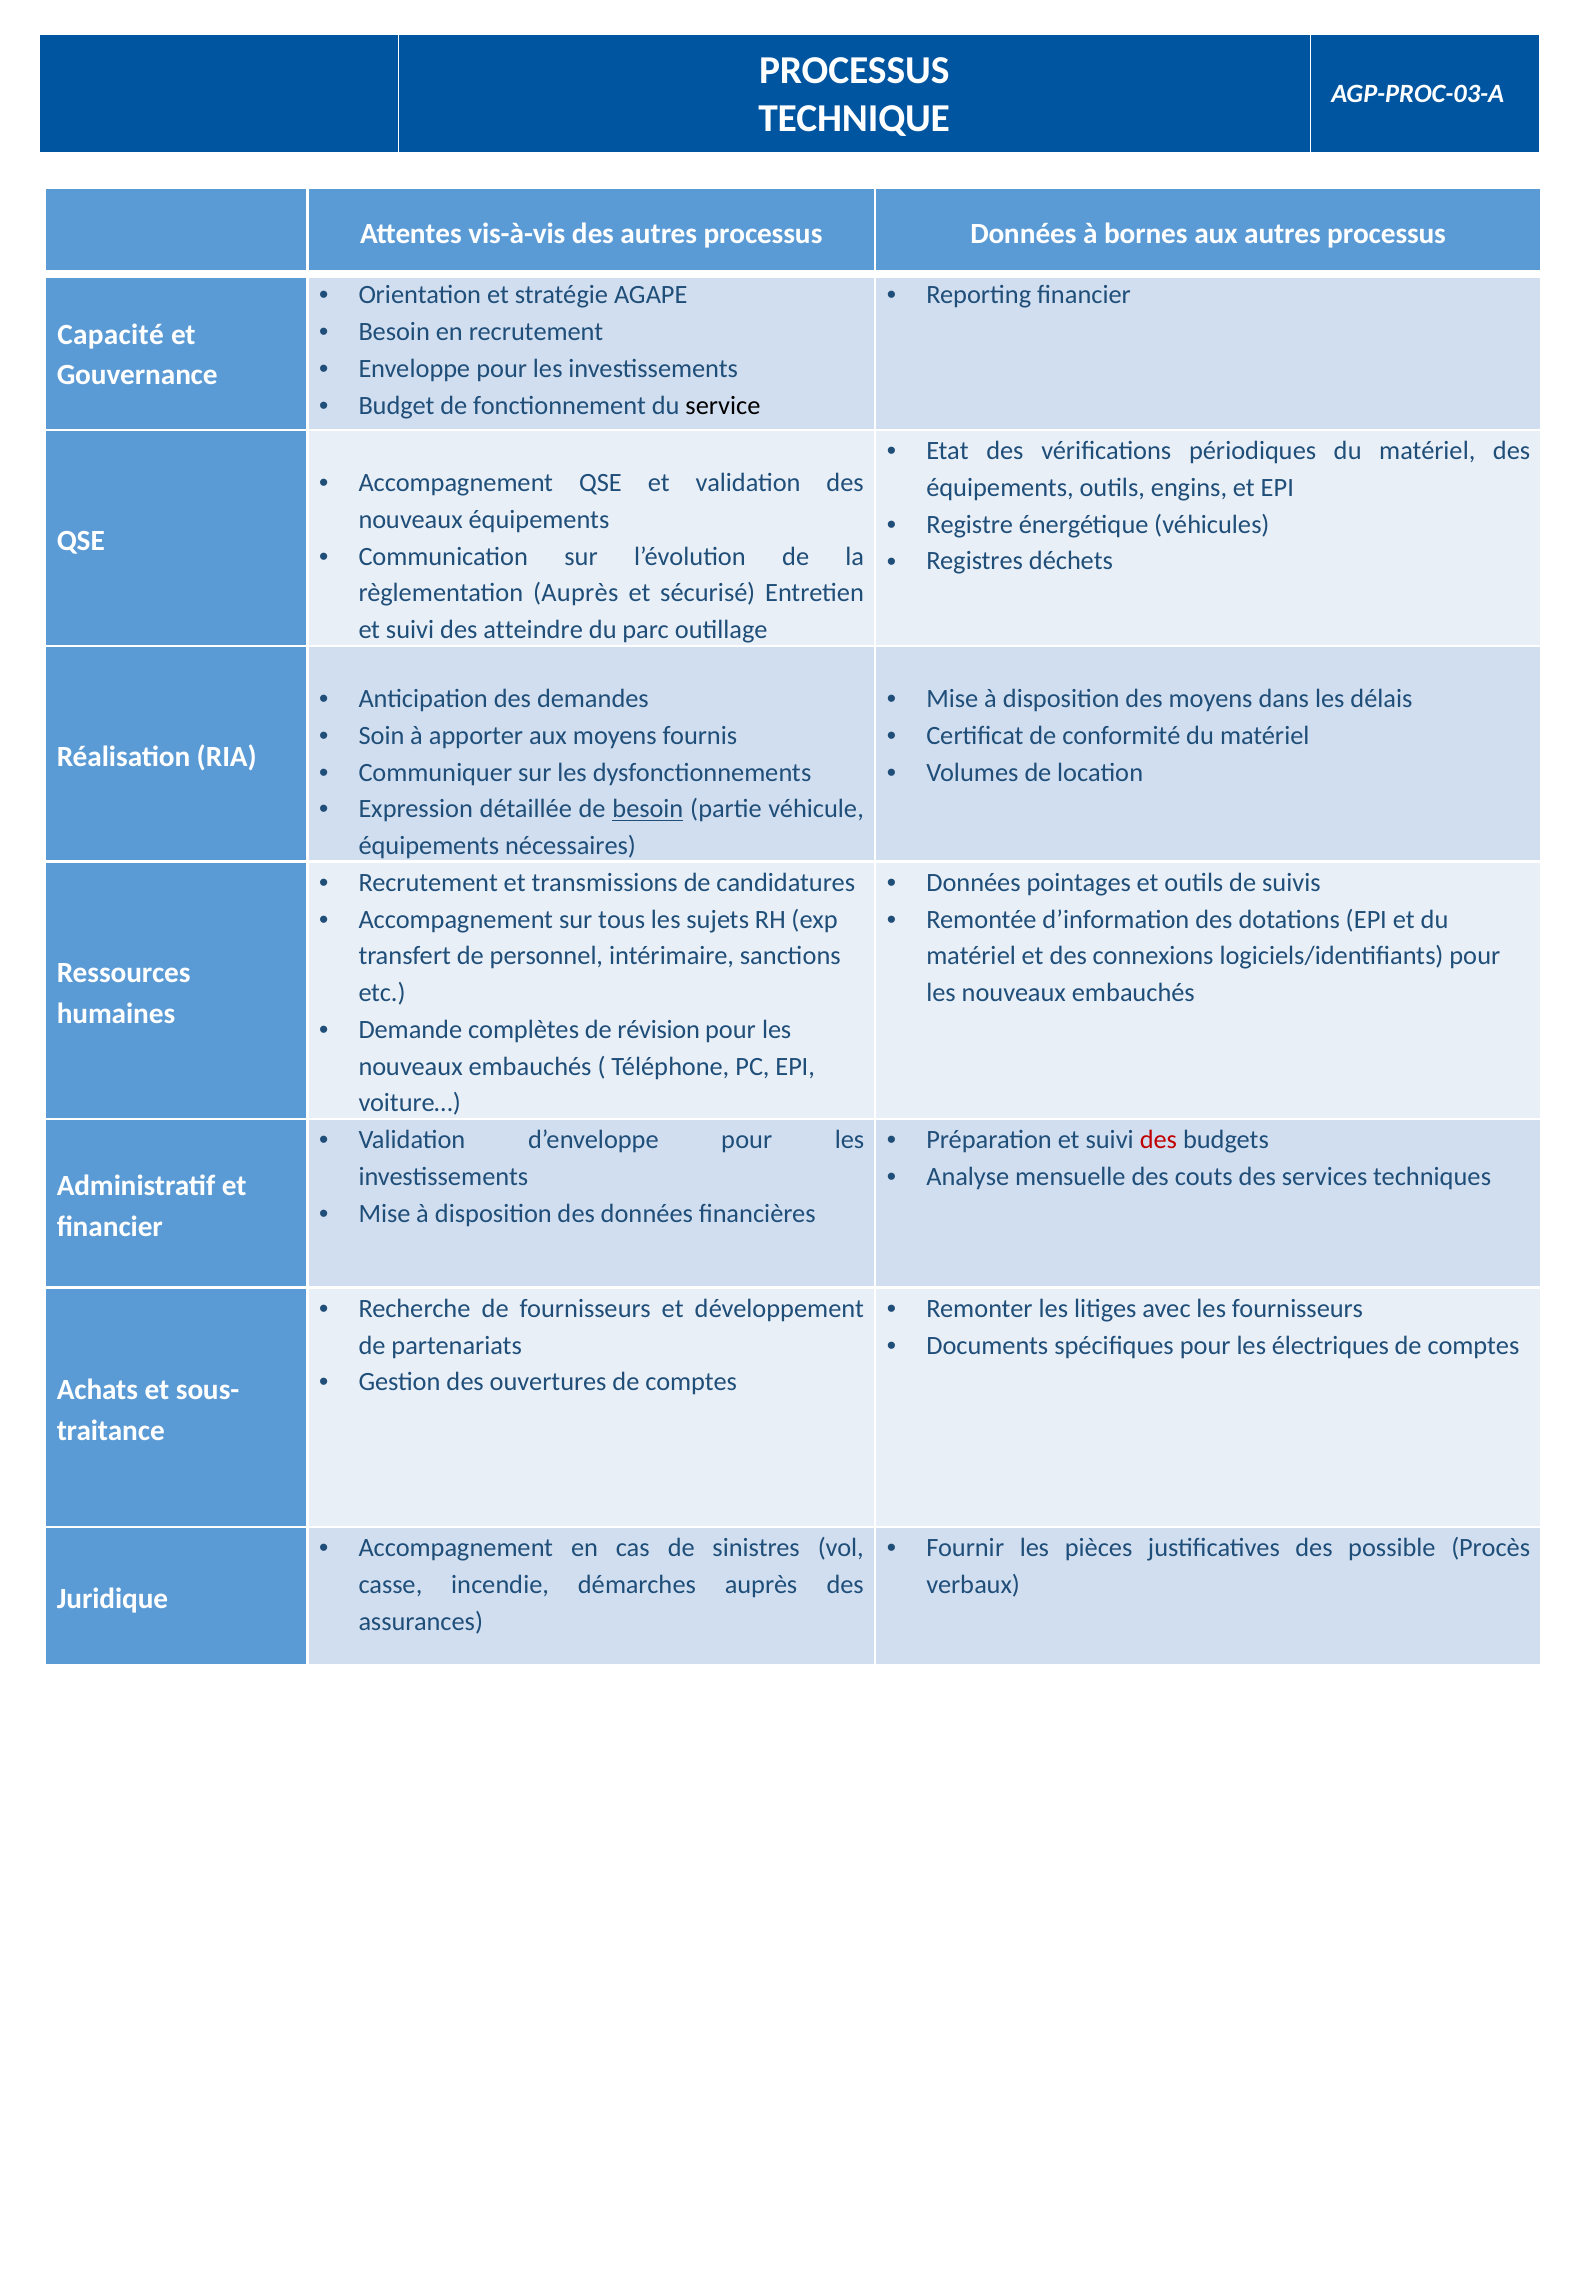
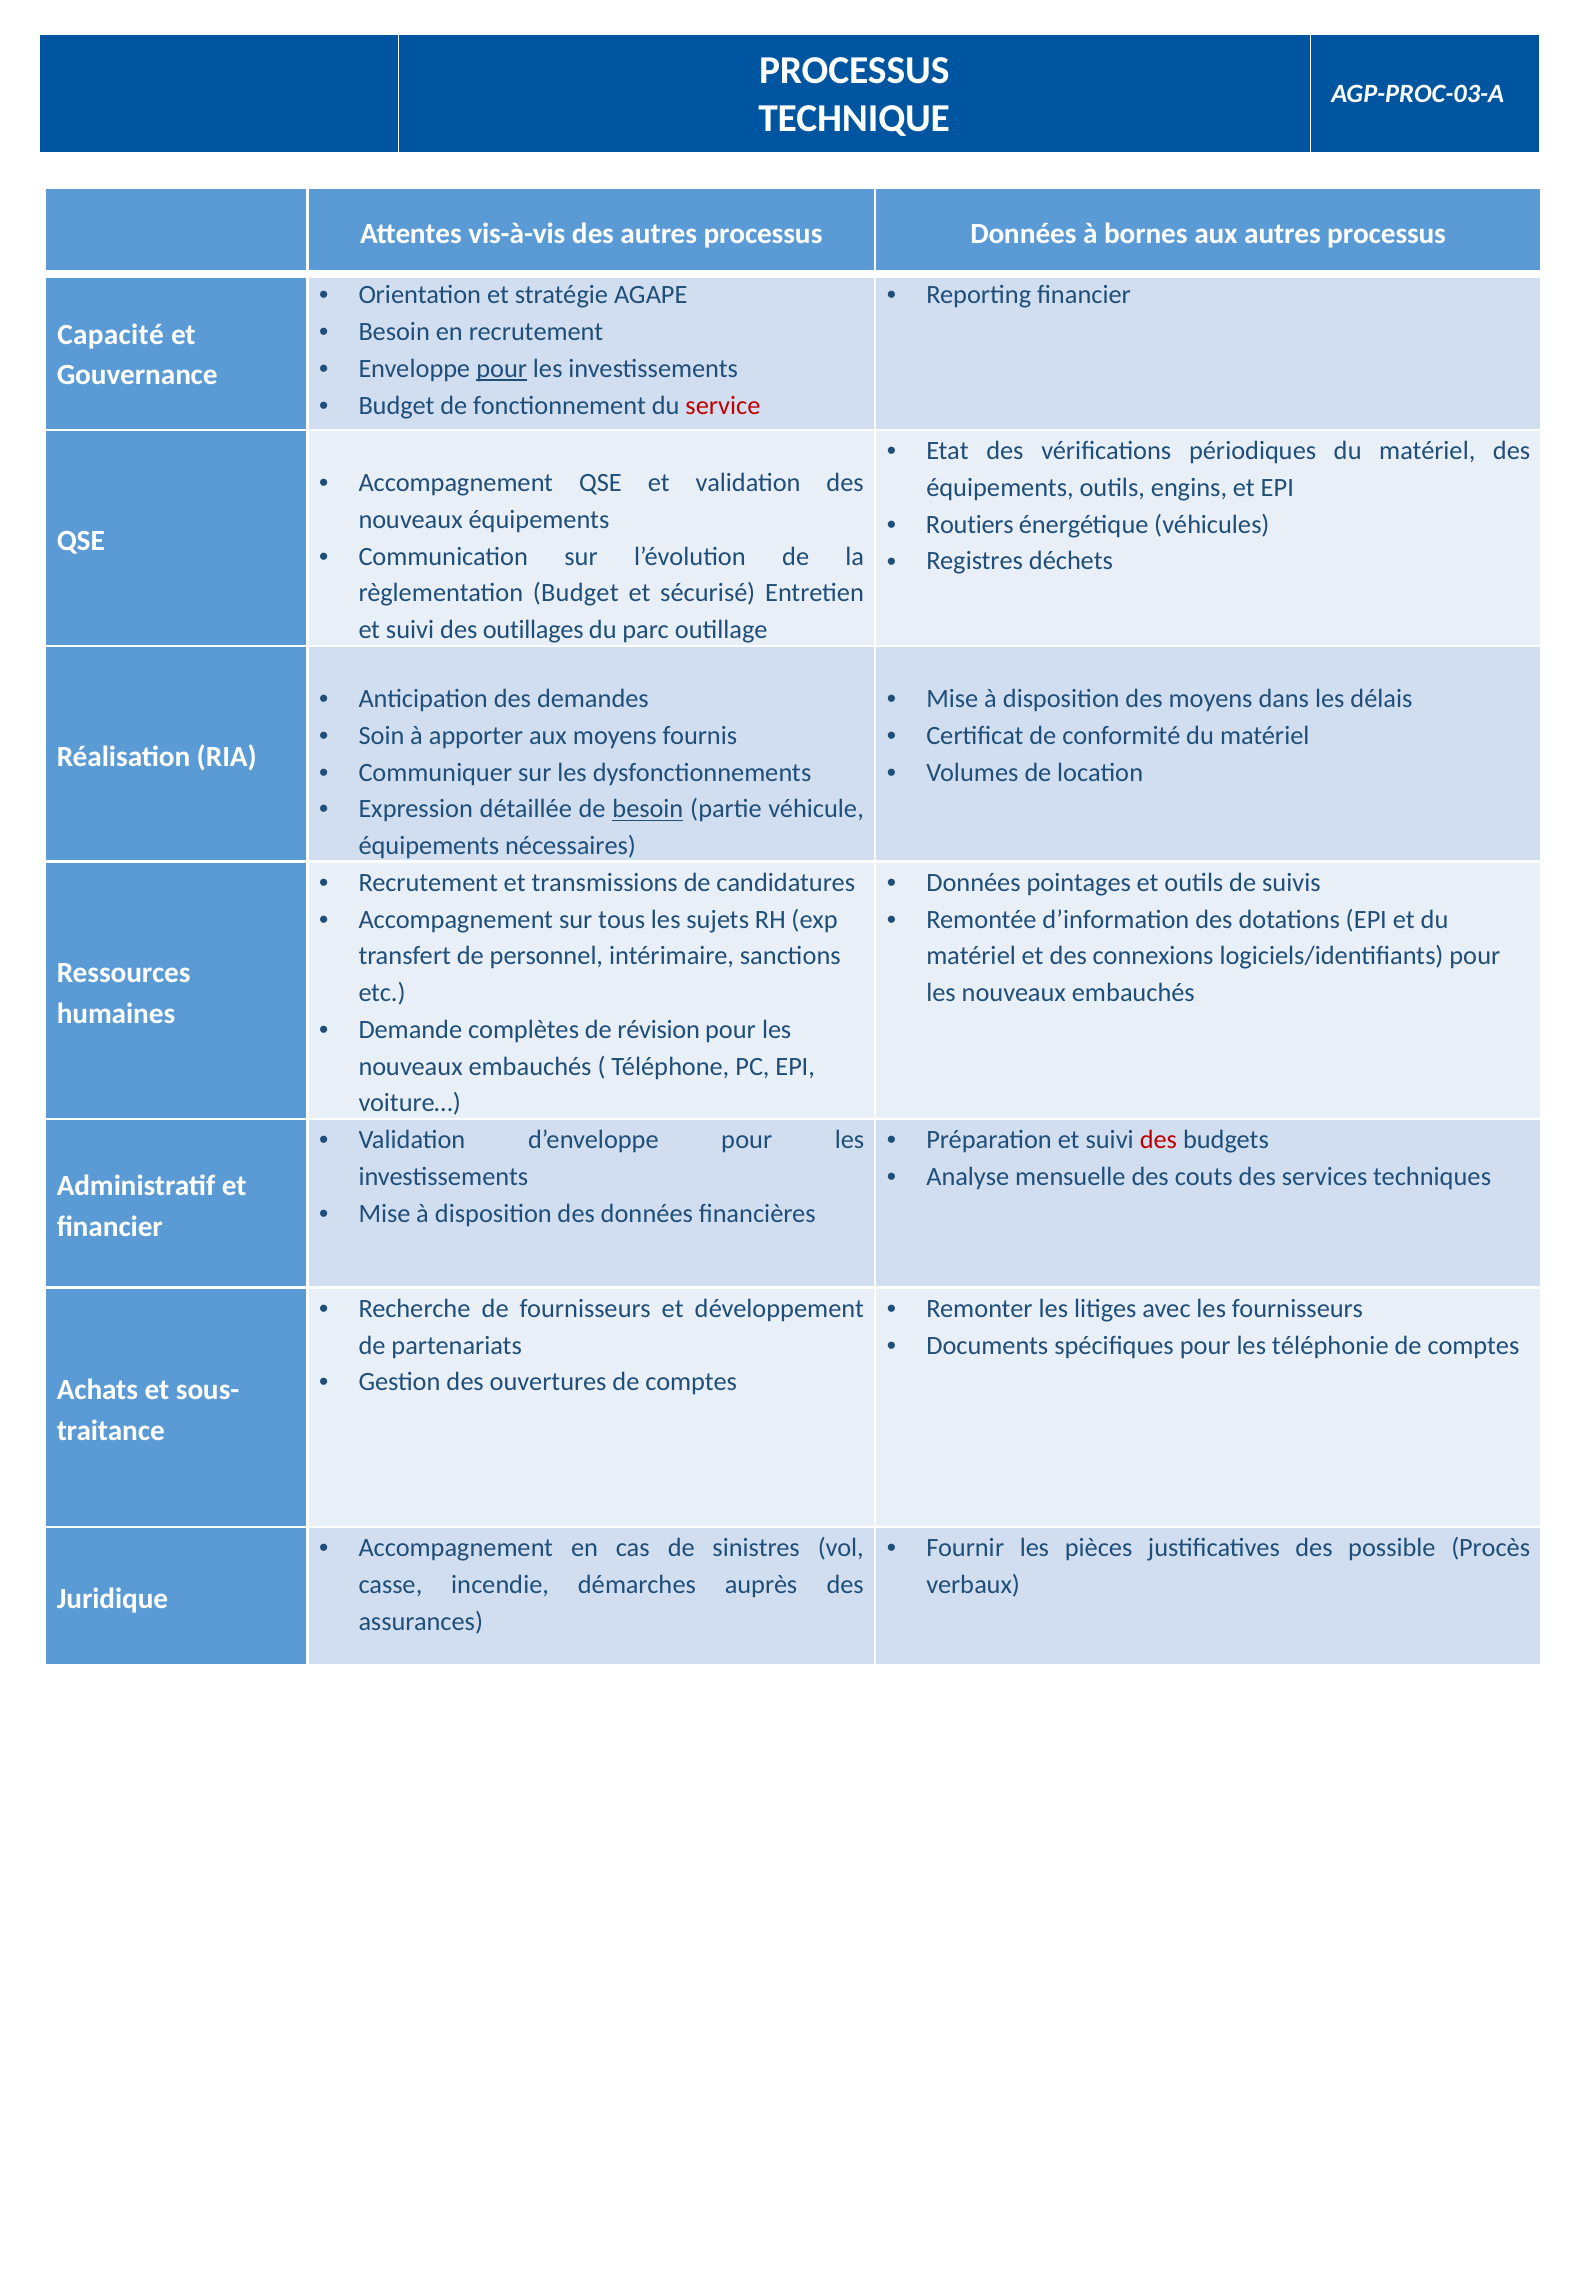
pour underline: none -> present (502, 369)
service colour: black -> red (723, 405)
Registre: Registre -> Routiers (970, 525)
règlementation Auprès: Auprès -> Budget (576, 593)
atteindre: atteindre -> outillages (533, 630)
électriques: électriques -> téléphonie (1330, 1346)
